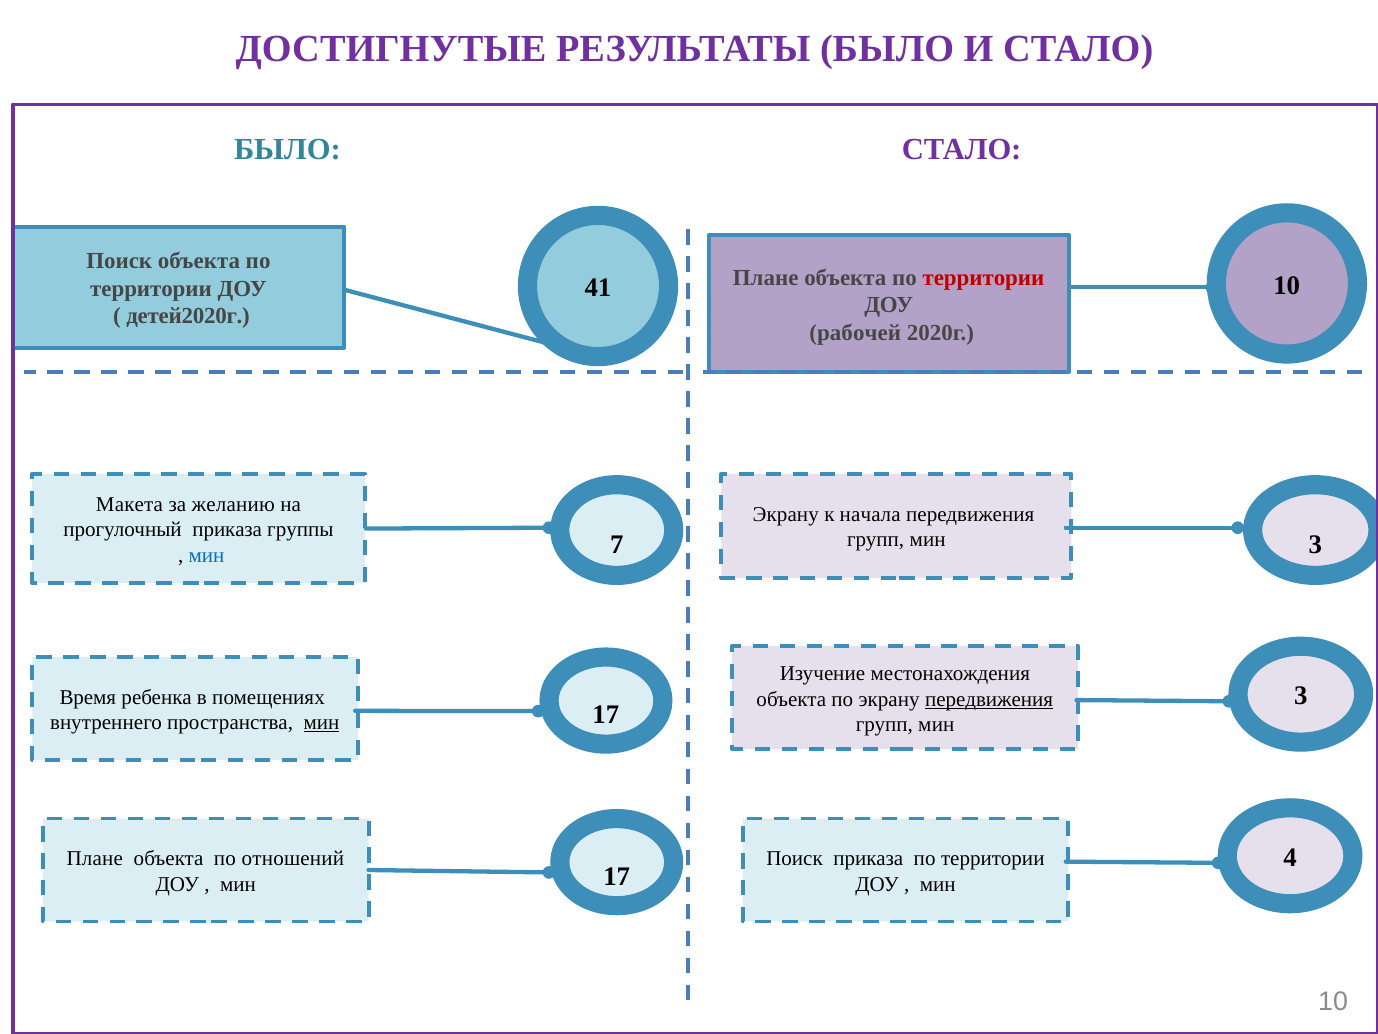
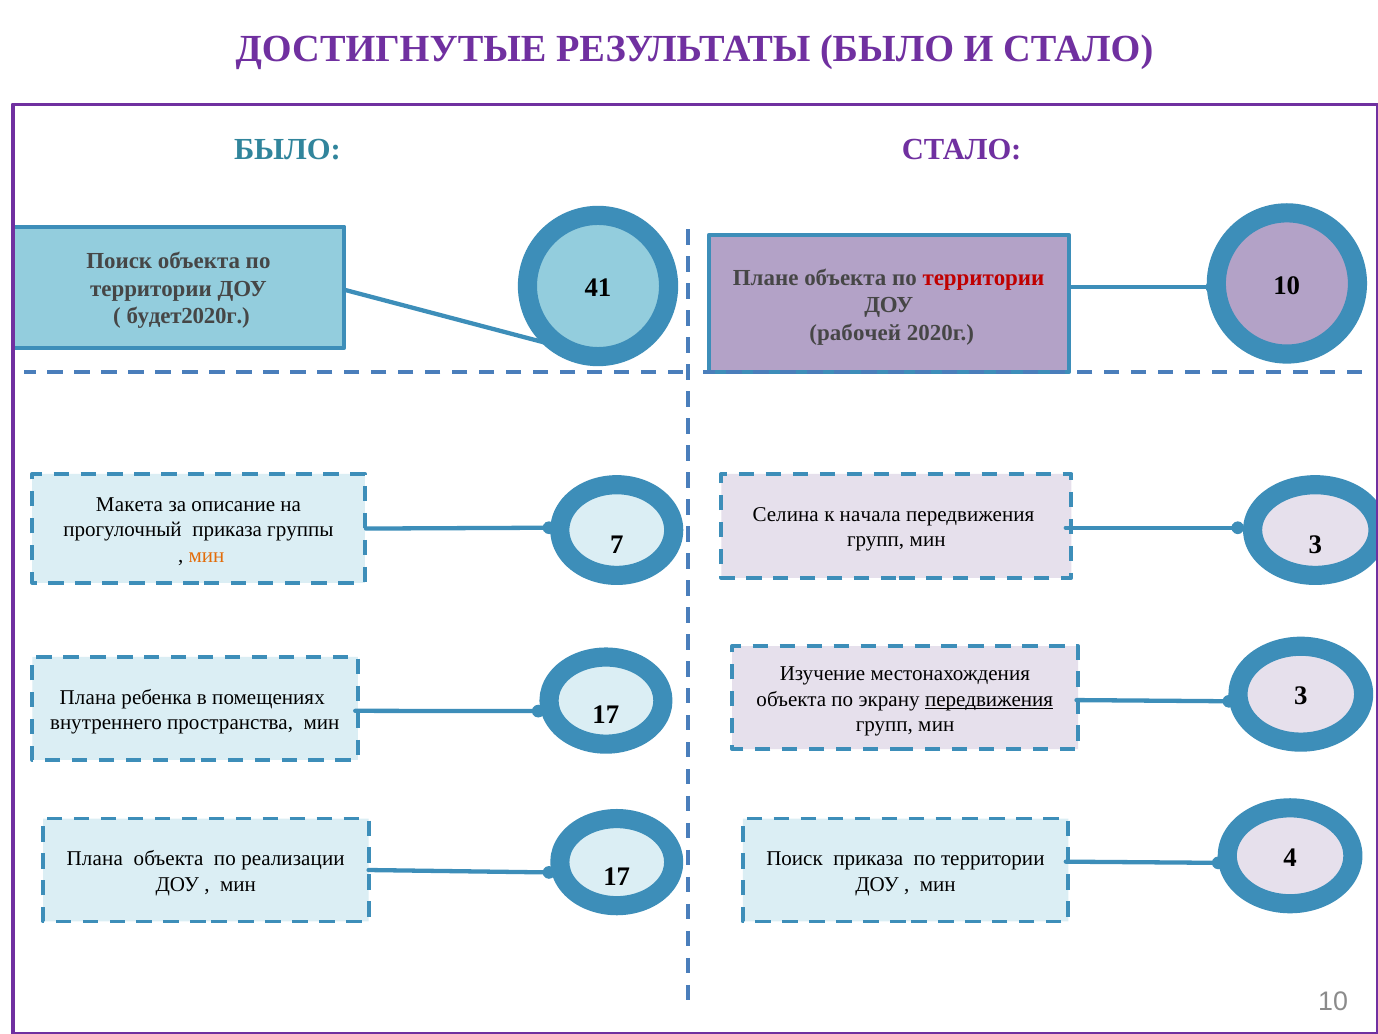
детей2020г: детей2020г -> будет2020г (188, 316)
желанию: желанию -> описание (233, 504)
Экрану: Экрану -> Селина (786, 514)
мин colour: blue -> orange (206, 555)
Время: Время -> Плана (88, 697)
мин underline: present -> none (322, 722)
Плане: Плане -> Плана (95, 858)
отношений: отношений -> реализации (293, 858)
